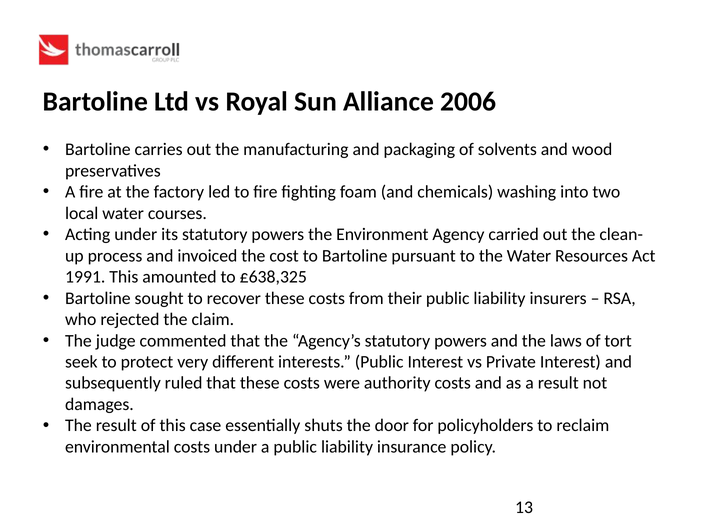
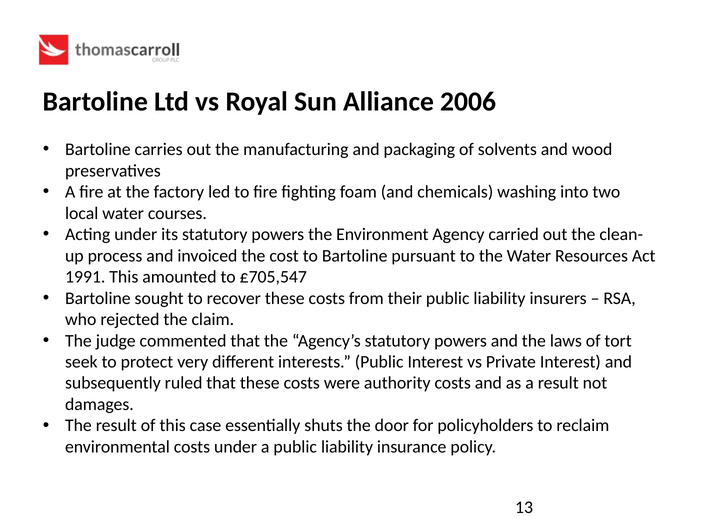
£638,325: £638,325 -> £705,547 (273, 277)
